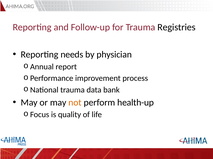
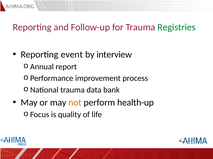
Registries colour: black -> green (177, 27)
needs: needs -> event (72, 55)
physician: physician -> interview (114, 55)
